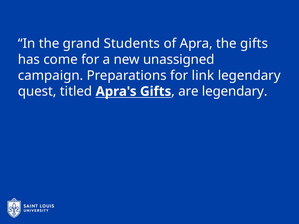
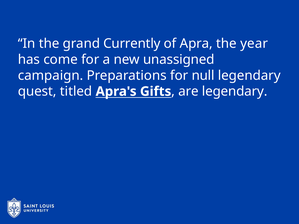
Students: Students -> Currently (132, 44)
the gifts: gifts -> year (254, 44)
link: link -> null (203, 76)
